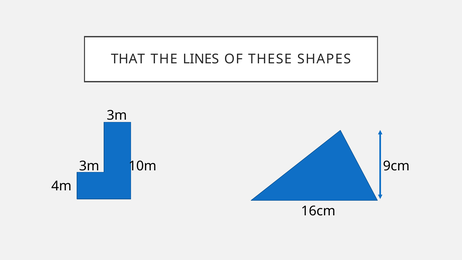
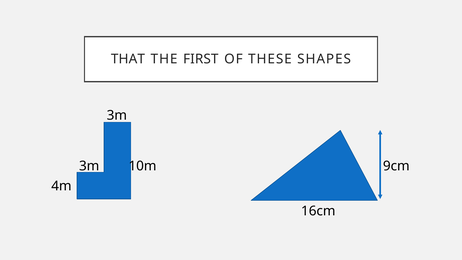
LINES: LINES -> FIRST (201, 59)
